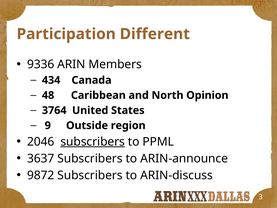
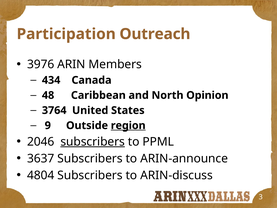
Different: Different -> Outreach (155, 34)
9336: 9336 -> 3976 (41, 64)
region underline: none -> present (128, 125)
9872: 9872 -> 4804 (41, 175)
